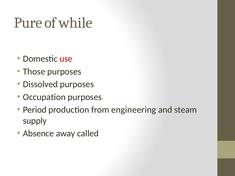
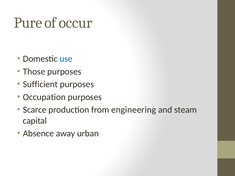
while: while -> occur (75, 23)
use colour: red -> blue (66, 59)
Dissolved: Dissolved -> Sufficient (40, 84)
Period: Period -> Scarce (35, 110)
supply: supply -> capital (35, 121)
called: called -> urban (88, 134)
